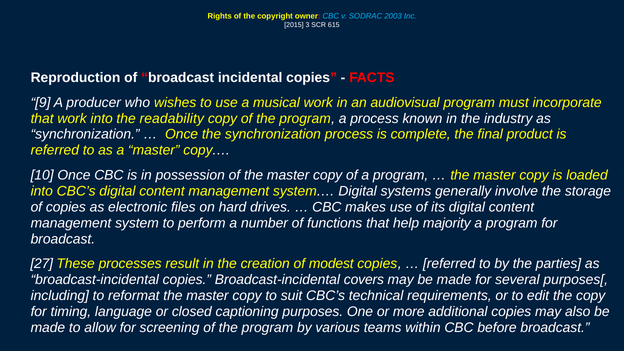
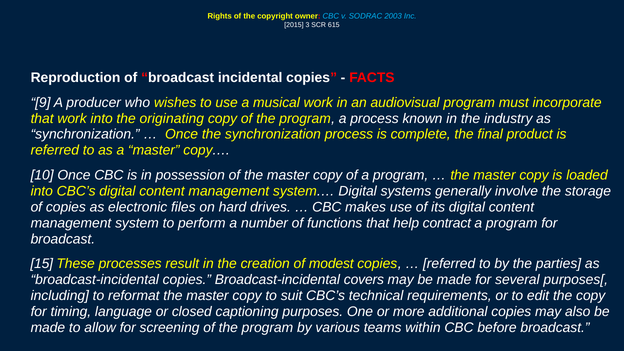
readability: readability -> originating (172, 118)
majority: majority -> contract (447, 223)
27: 27 -> 15 (42, 264)
